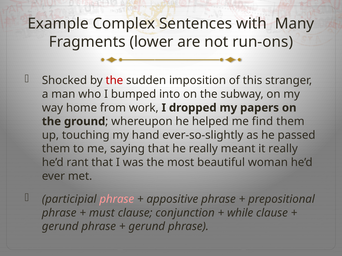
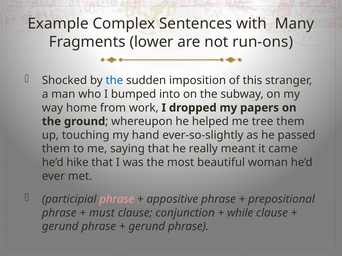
the colour: red -> blue (114, 81)
find: find -> tree (263, 122)
it really: really -> came (283, 149)
rant: rant -> hike (78, 163)
